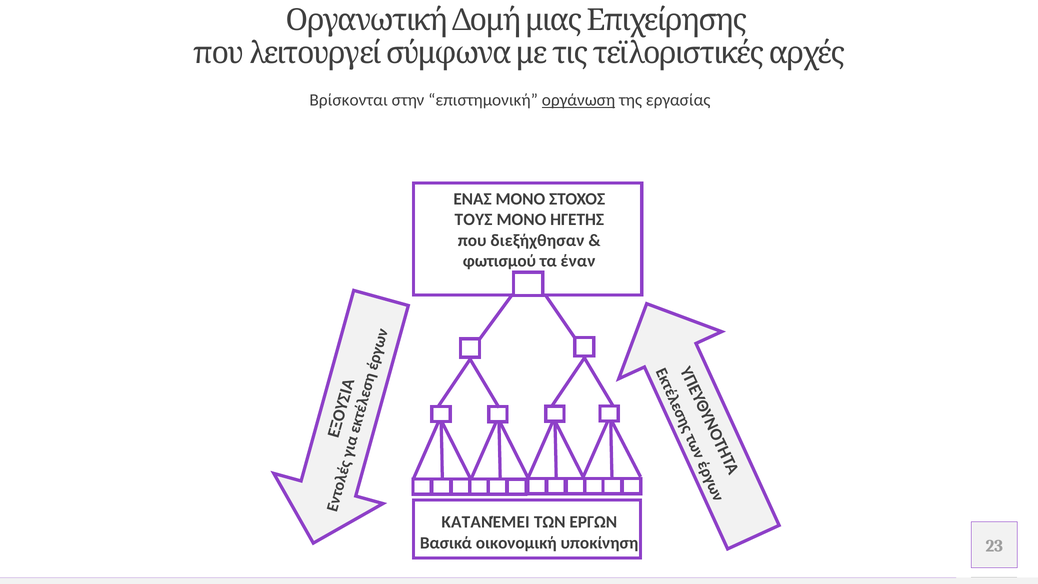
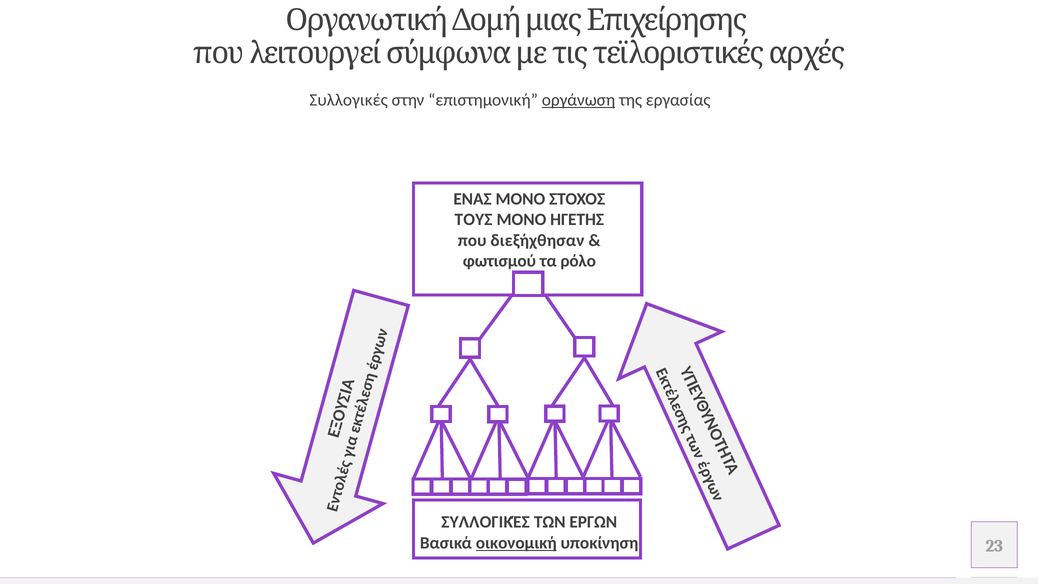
Βρίσκονται: Βρίσκονται -> Συλλογικές (349, 100)
έναν: έναν -> ρόλο (578, 261)
ΚΑΤΑΝΈΜΕΙ: ΚΑΤΑΝΈΜΕΙ -> ΣΥΛΛΟΓΙΚΈΣ (486, 522)
οικονομική underline: none -> present (516, 543)
